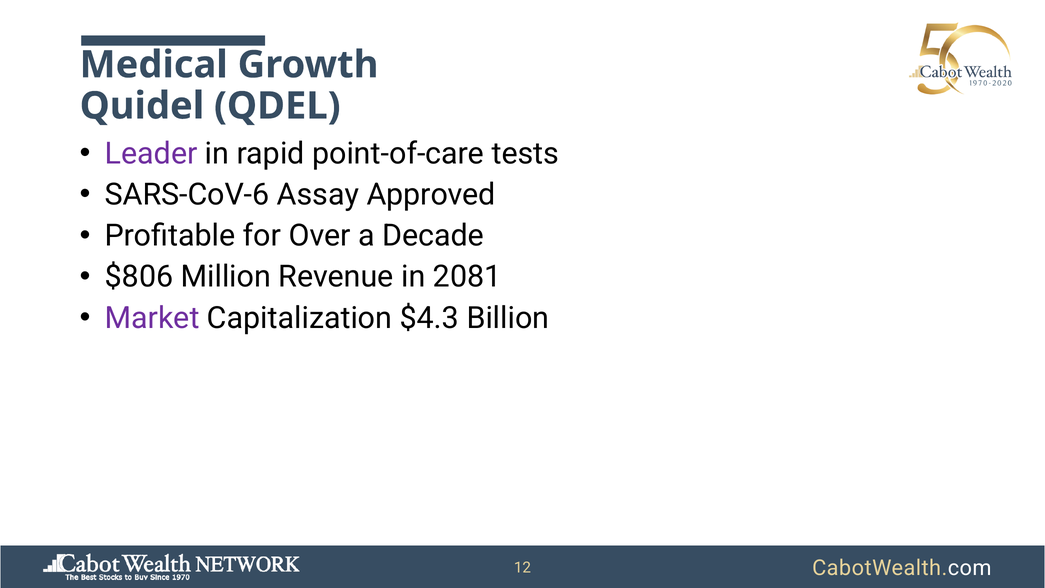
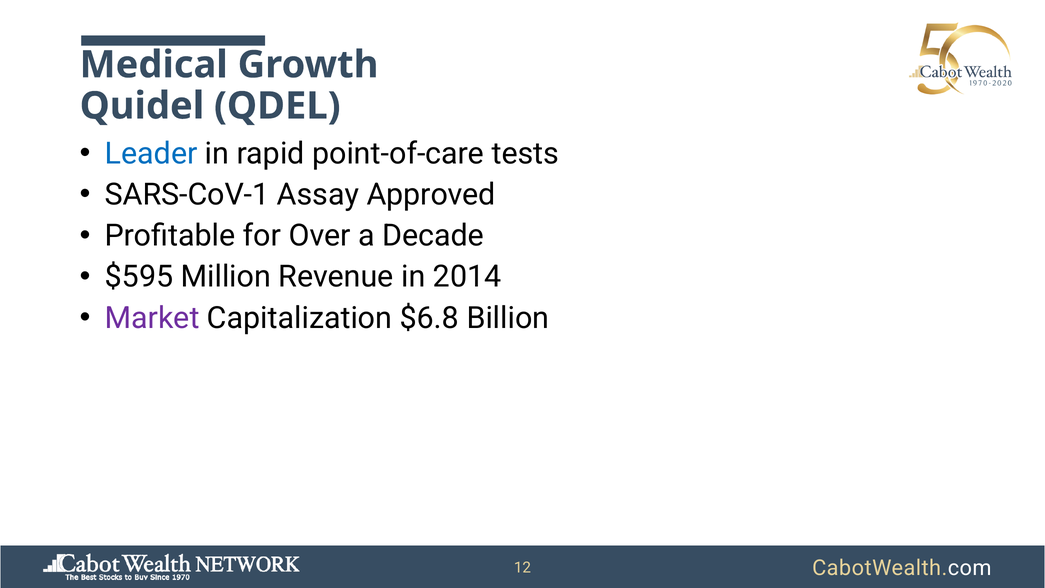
Leader colour: purple -> blue (151, 153)
SARS-CoV-6: SARS-CoV-6 -> SARS-CoV-1 (187, 195)
$806: $806 -> $595 (139, 277)
2081: 2081 -> 2014 (467, 277)
$4.3: $4.3 -> $6.8 (429, 318)
